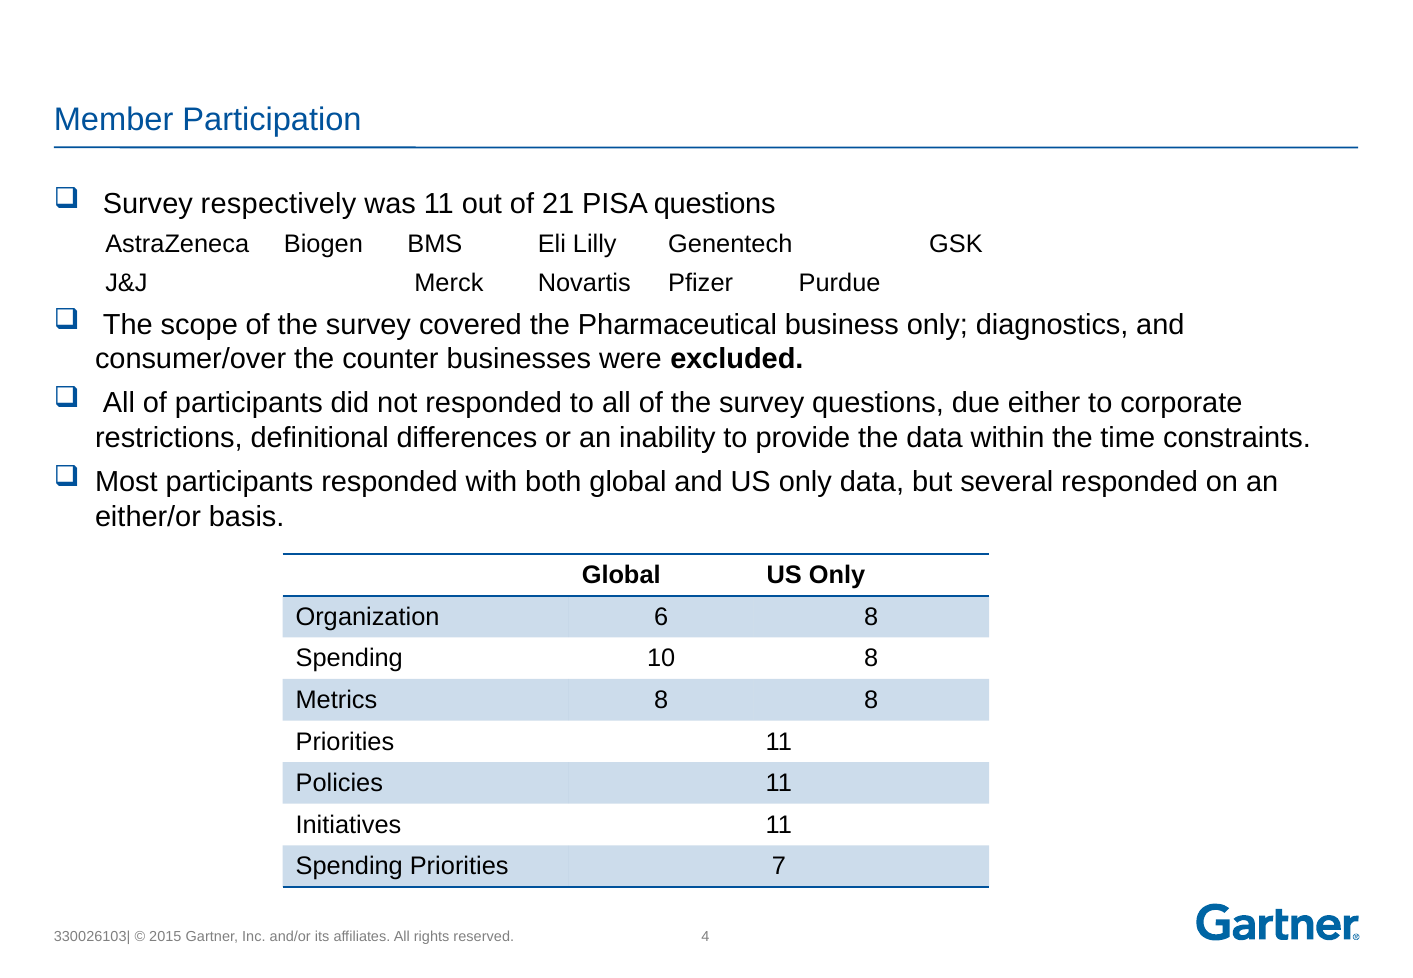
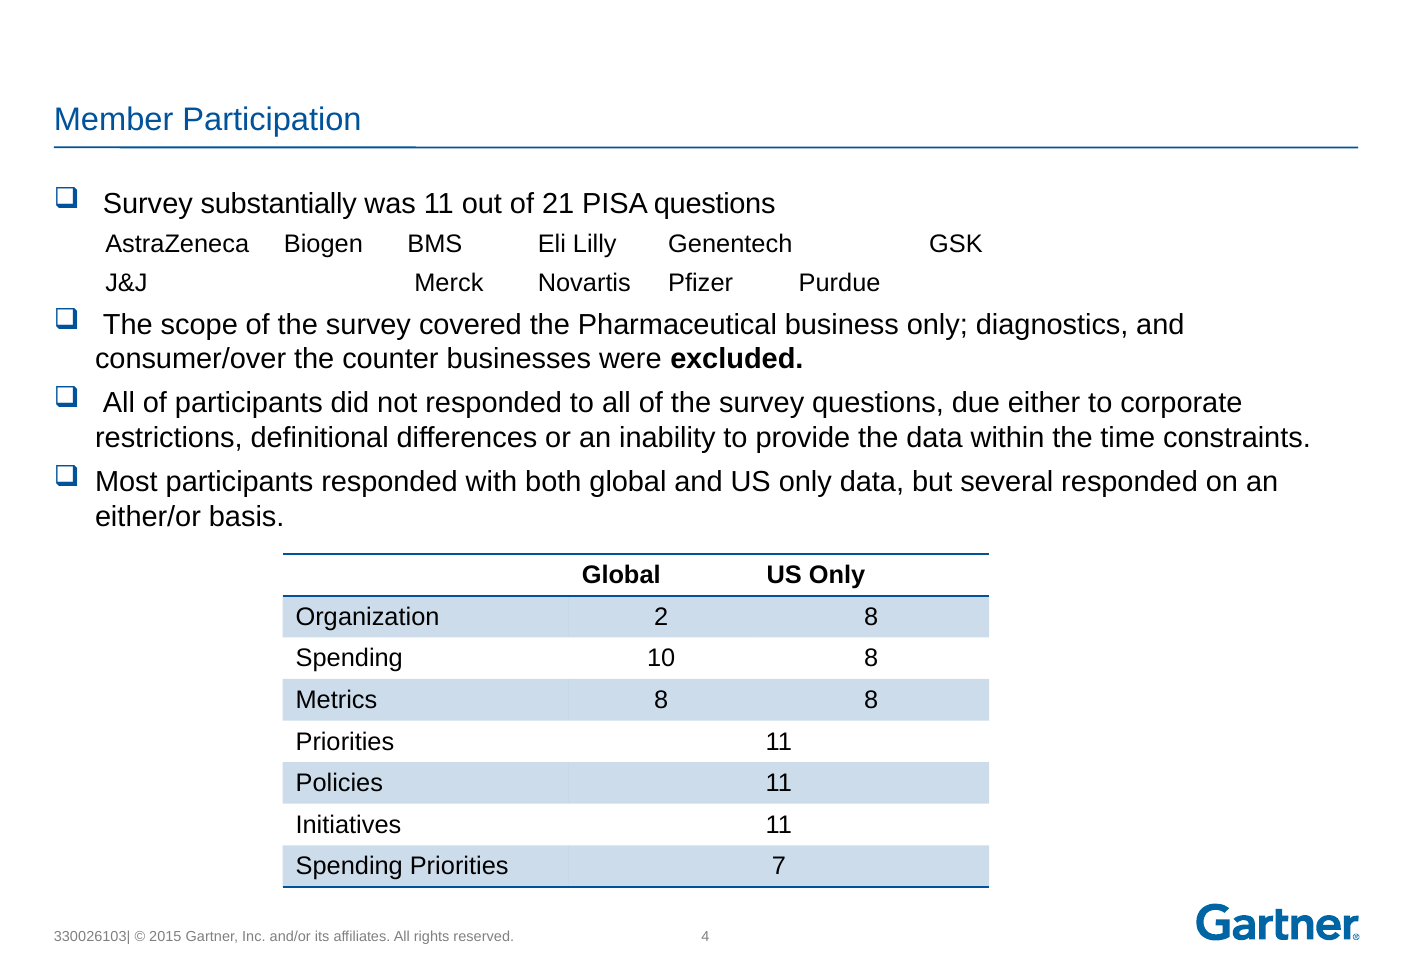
respectively: respectively -> substantially (279, 204)
6: 6 -> 2 (661, 617)
